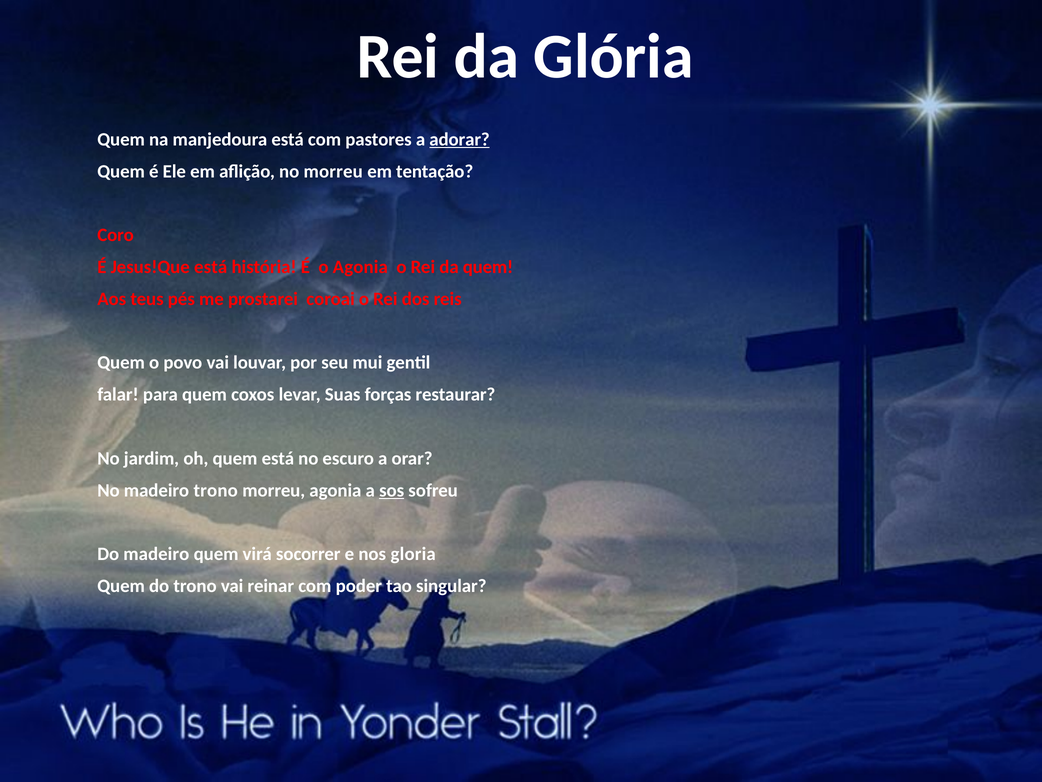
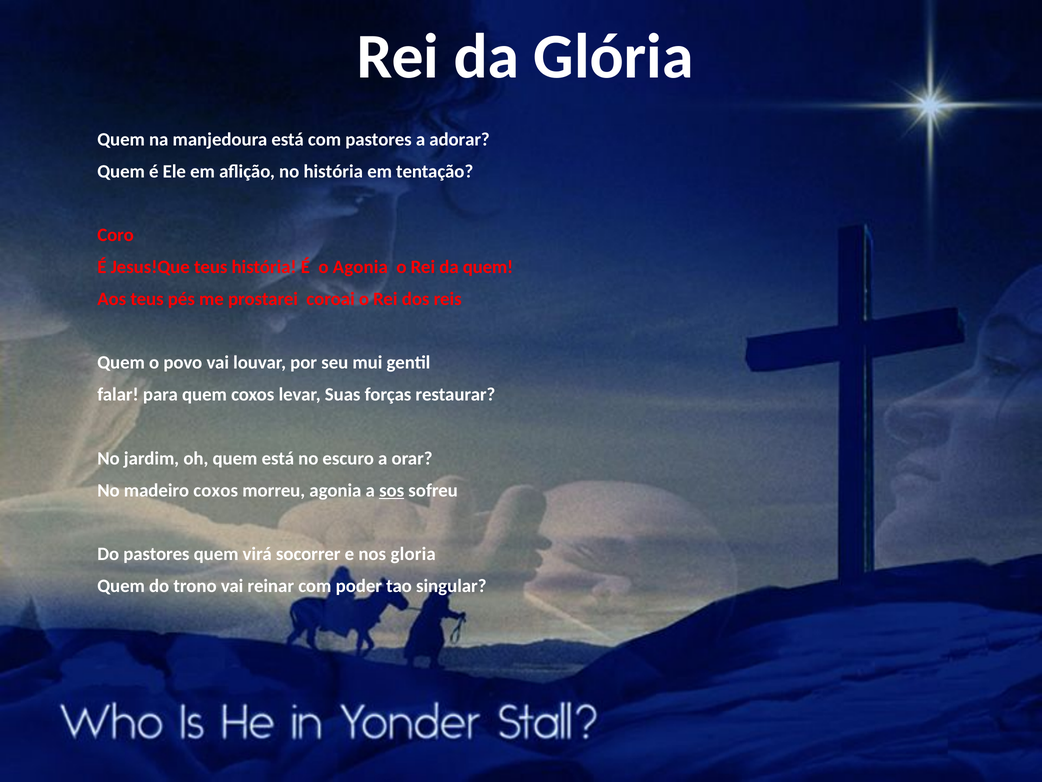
adorar underline: present -> none (460, 139)
no morreu: morreu -> história (333, 171)
Jesus!Que está: está -> teus (211, 267)
madeiro trono: trono -> coxos (216, 490)
Do madeiro: madeiro -> pastores (156, 554)
